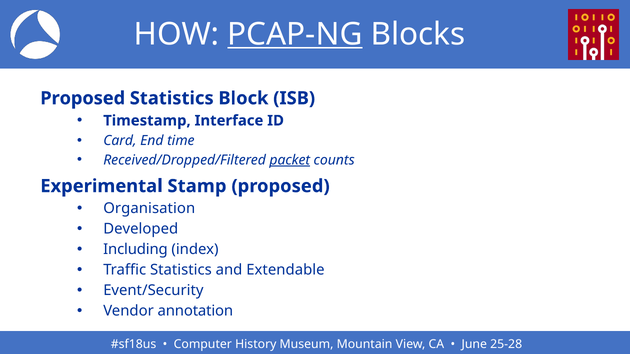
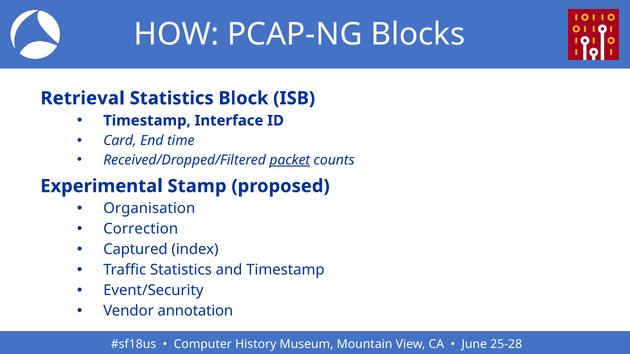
PCAP-NG underline: present -> none (295, 34)
Proposed: Proposed -> Retrieval (83, 98)
Developed: Developed -> Correction (141, 229)
Including: Including -> Captured (135, 250)
and Extendable: Extendable -> Timestamp (285, 270)
